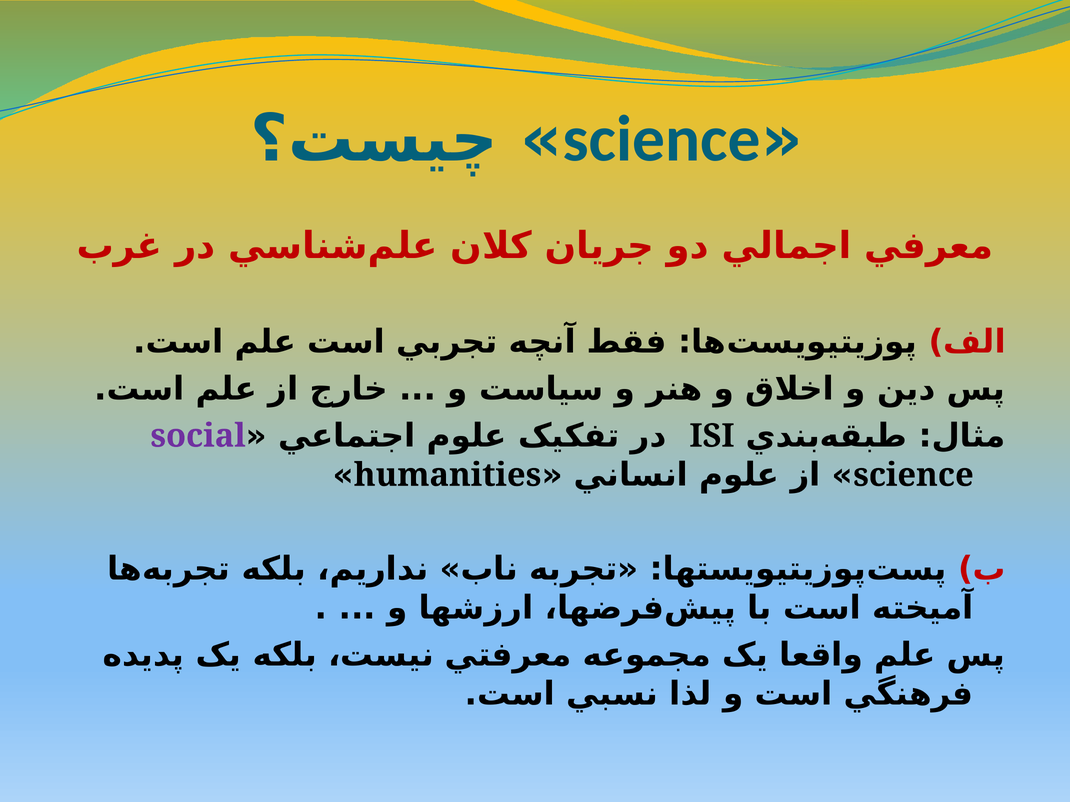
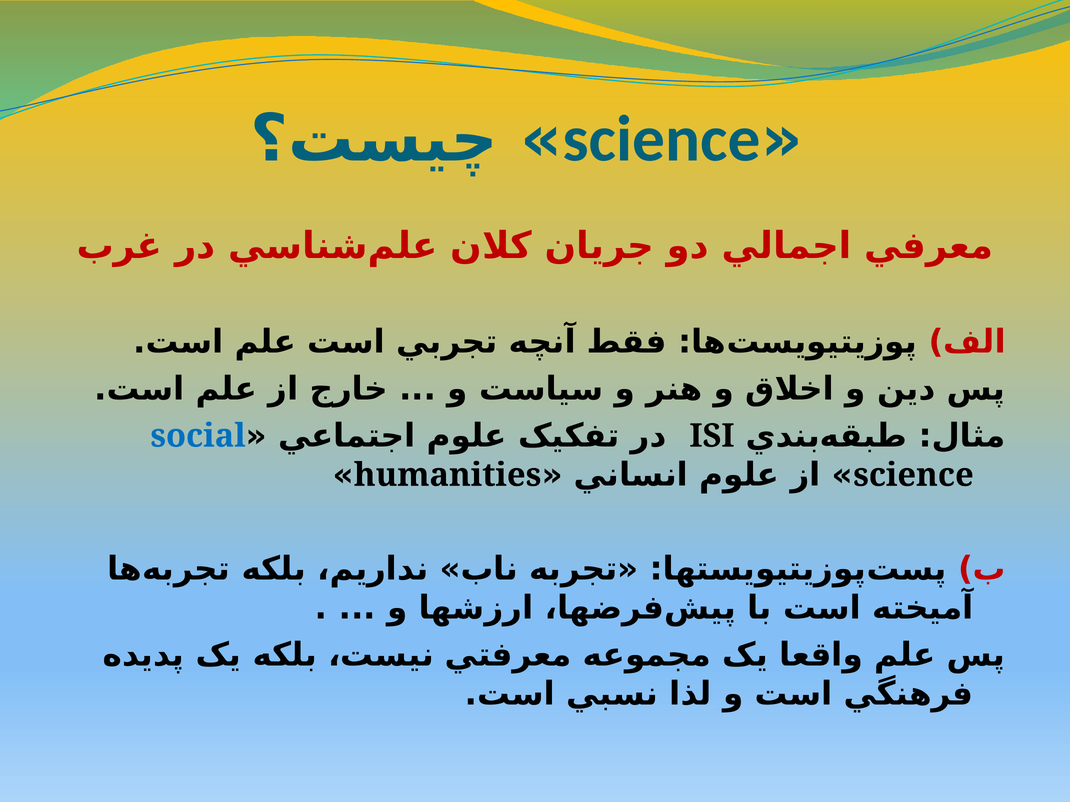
social colour: purple -> blue (198, 436)
